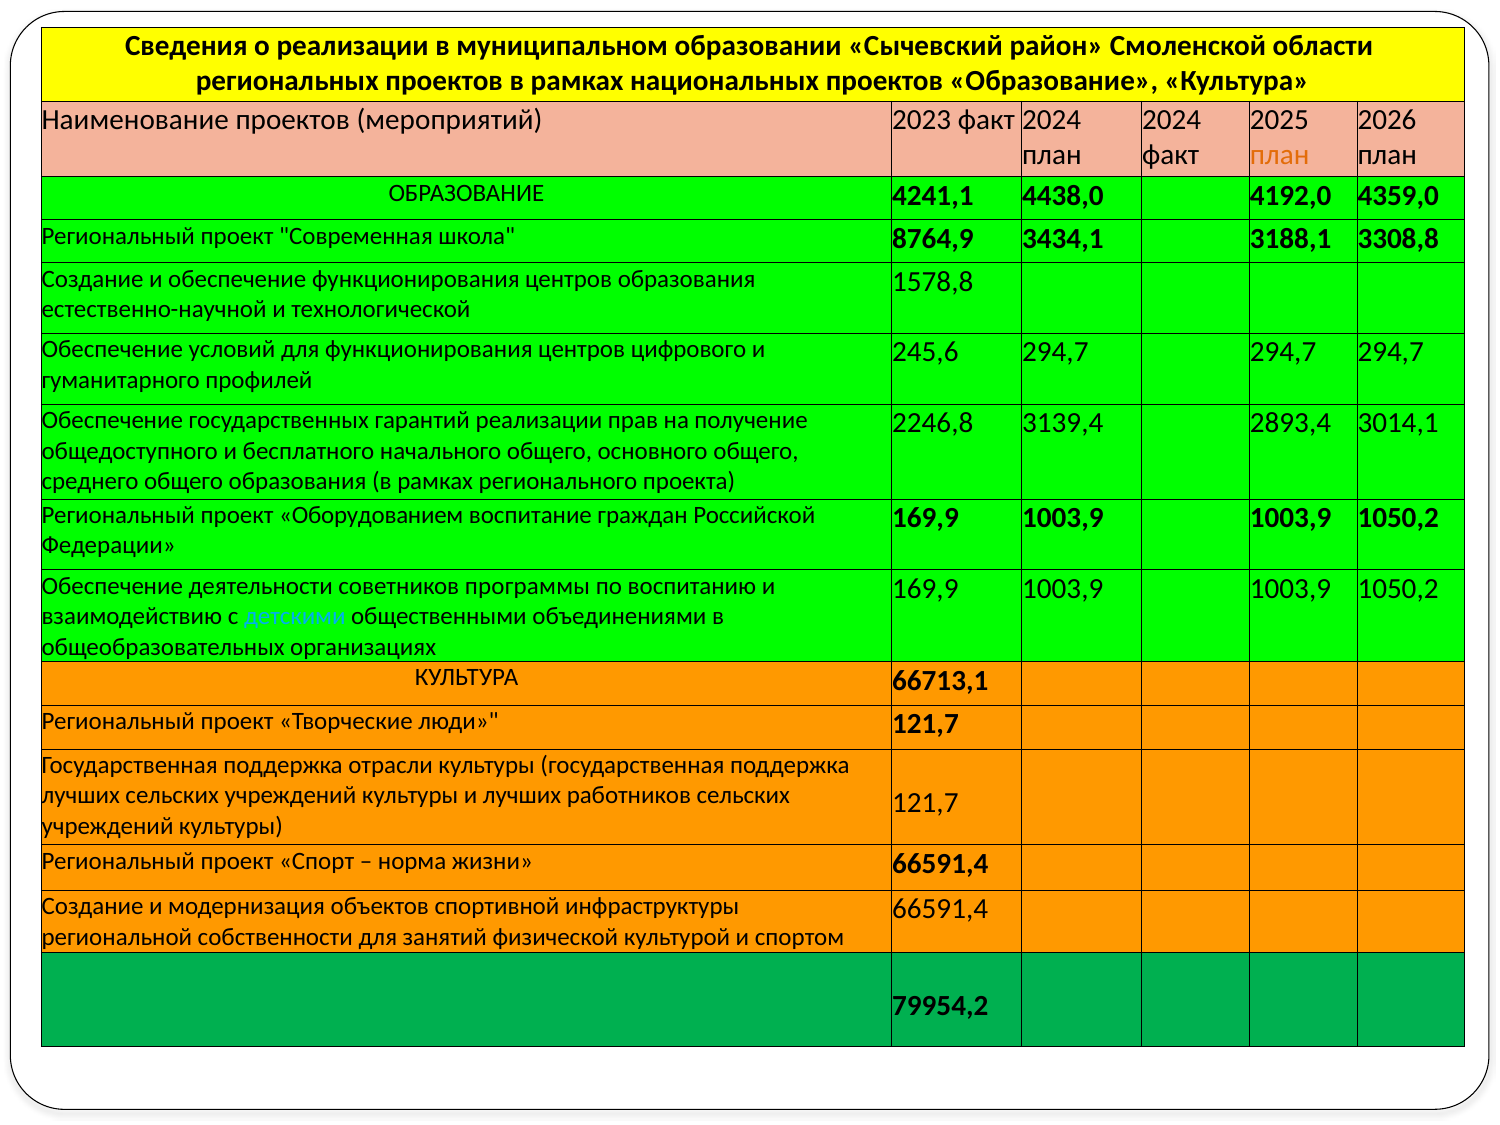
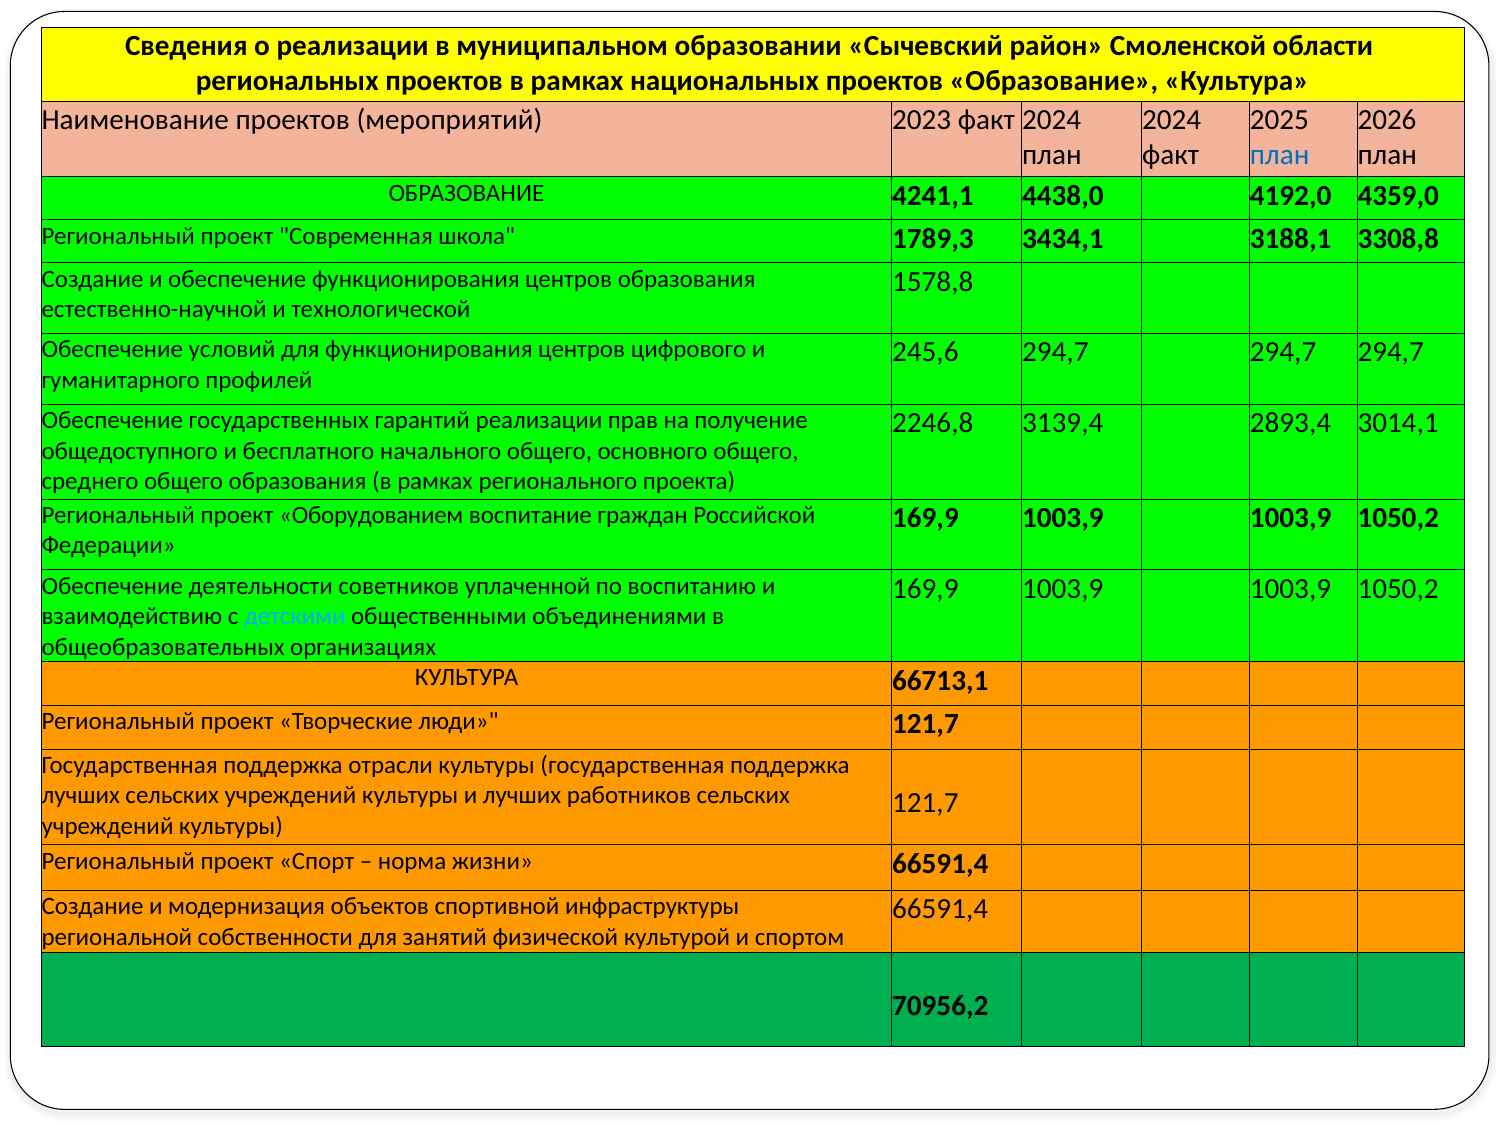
план colour: orange -> blue (1280, 155)
8764,9: 8764,9 -> 1789,3 (933, 238)
программы: программы -> уплаченной (528, 586)
79954,2: 79954,2 -> 70956,2 (940, 1006)
